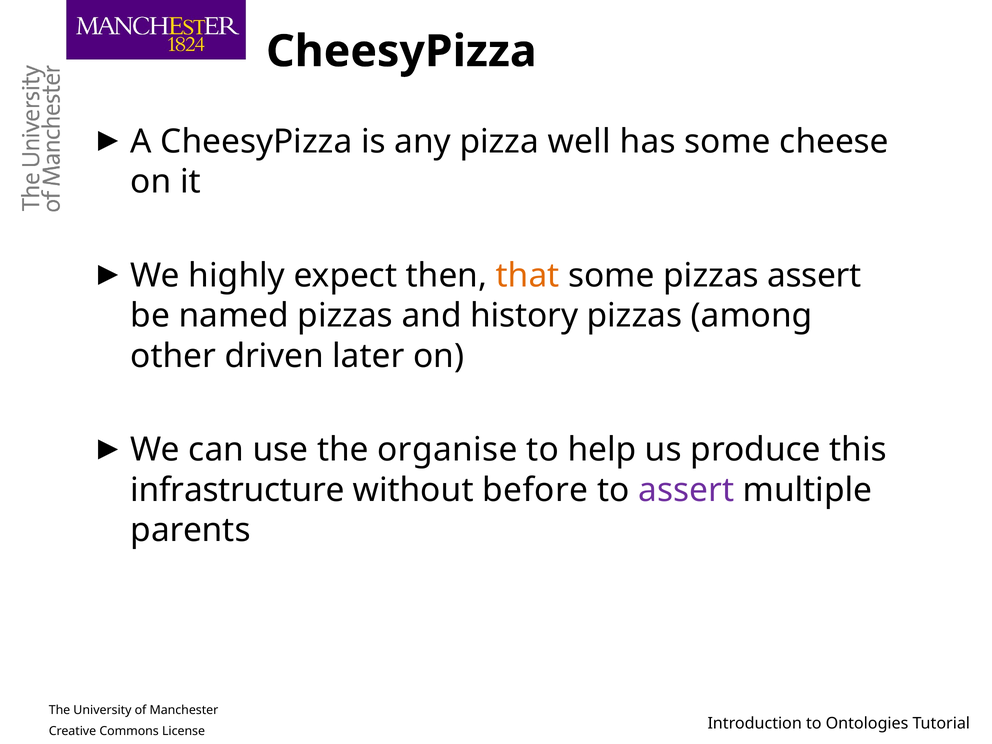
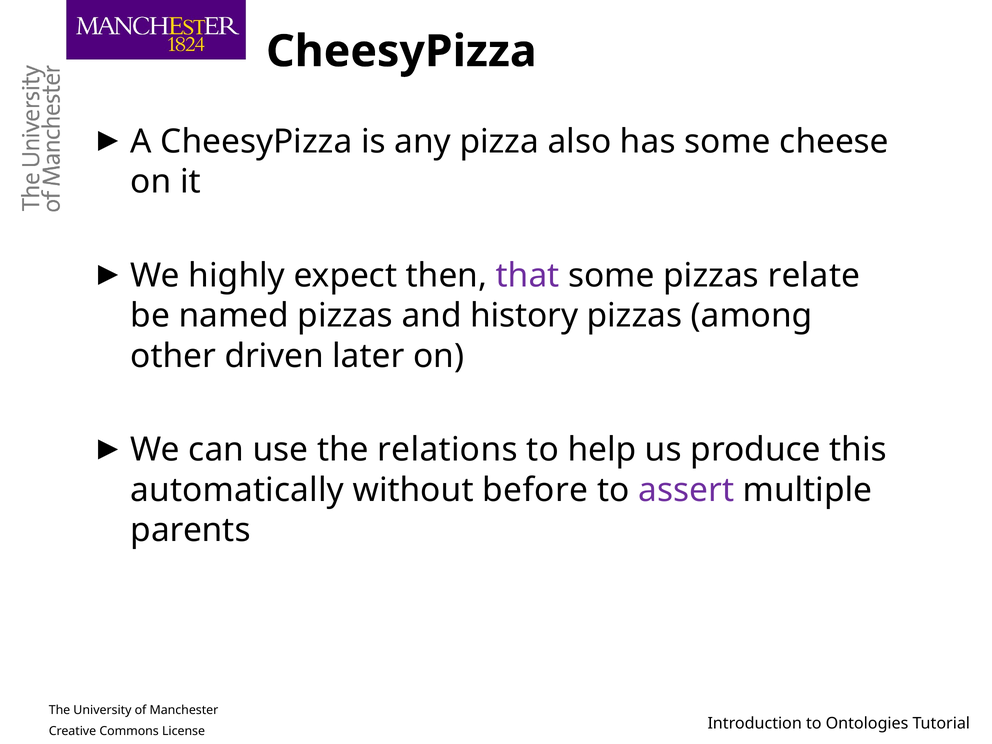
well: well -> also (579, 142)
that colour: orange -> purple (528, 276)
pizzas assert: assert -> relate (814, 276)
organise: organise -> relations (447, 450)
infrastructure: infrastructure -> automatically (237, 490)
